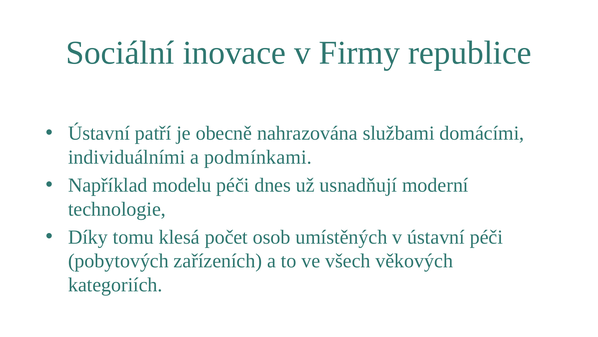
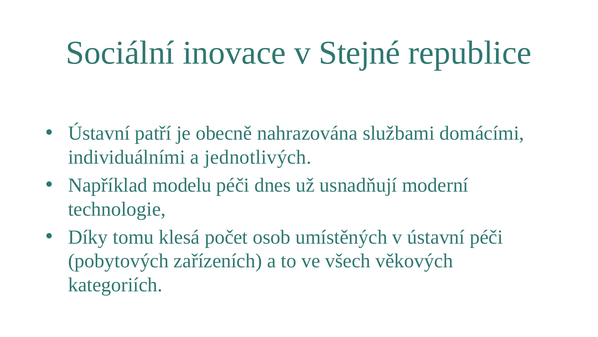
Firmy: Firmy -> Stejné (360, 53)
podmínkami: podmínkami -> jednotlivých (258, 157)
